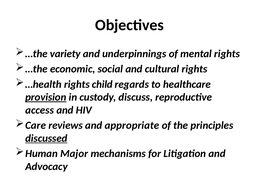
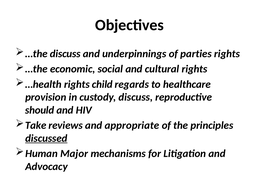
…the variety: variety -> discuss (65, 54)
mental: mental -> parties (196, 54)
provision underline: present -> none (46, 97)
access: access -> should (40, 110)
Care: Care -> Take (36, 126)
